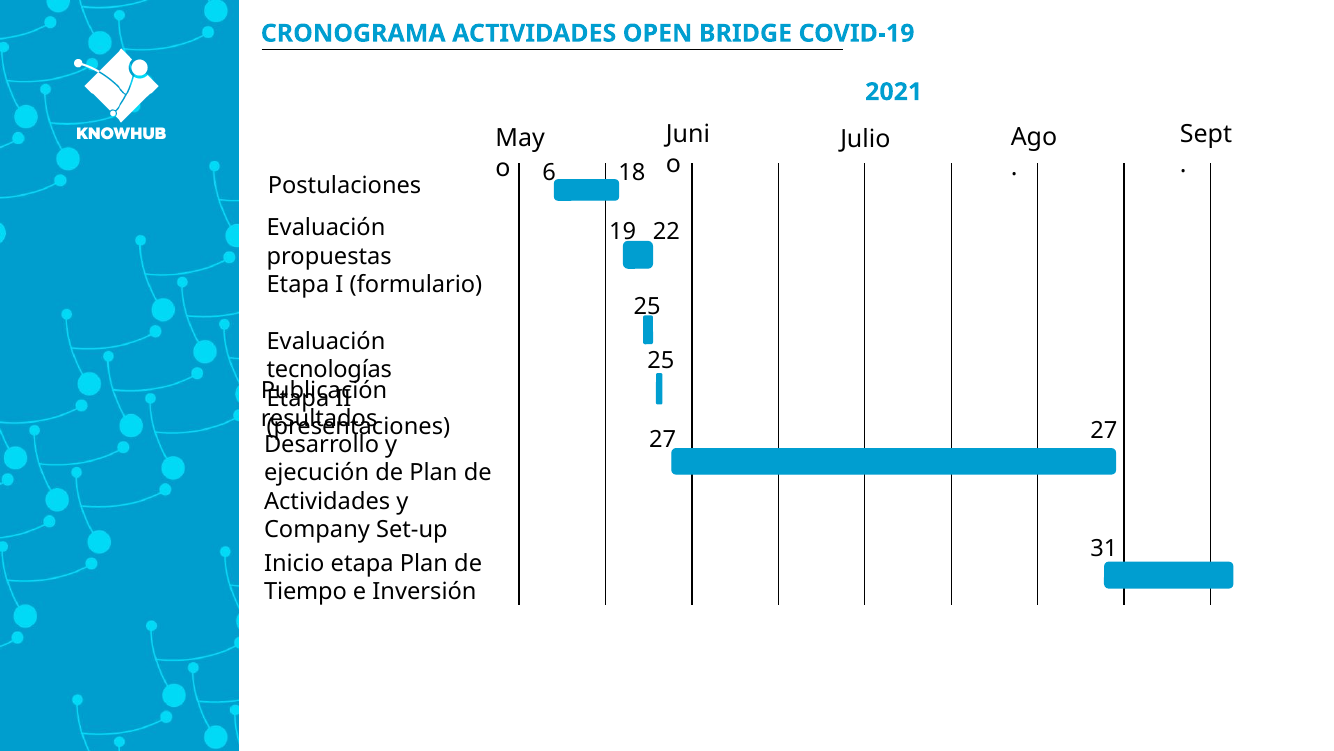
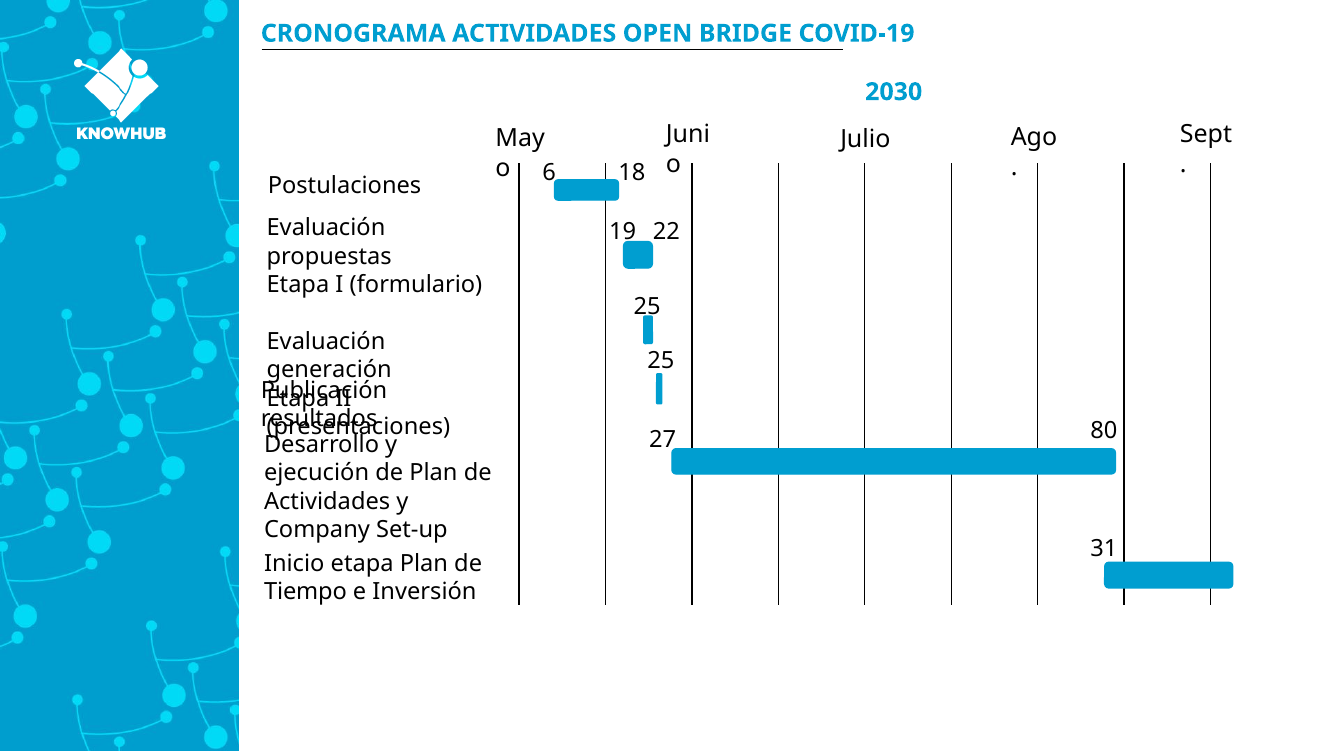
2021: 2021 -> 2030 (894, 92)
tecnologías: tecnologías -> generación (329, 370)
27 27: 27 -> 80 (1104, 430)
